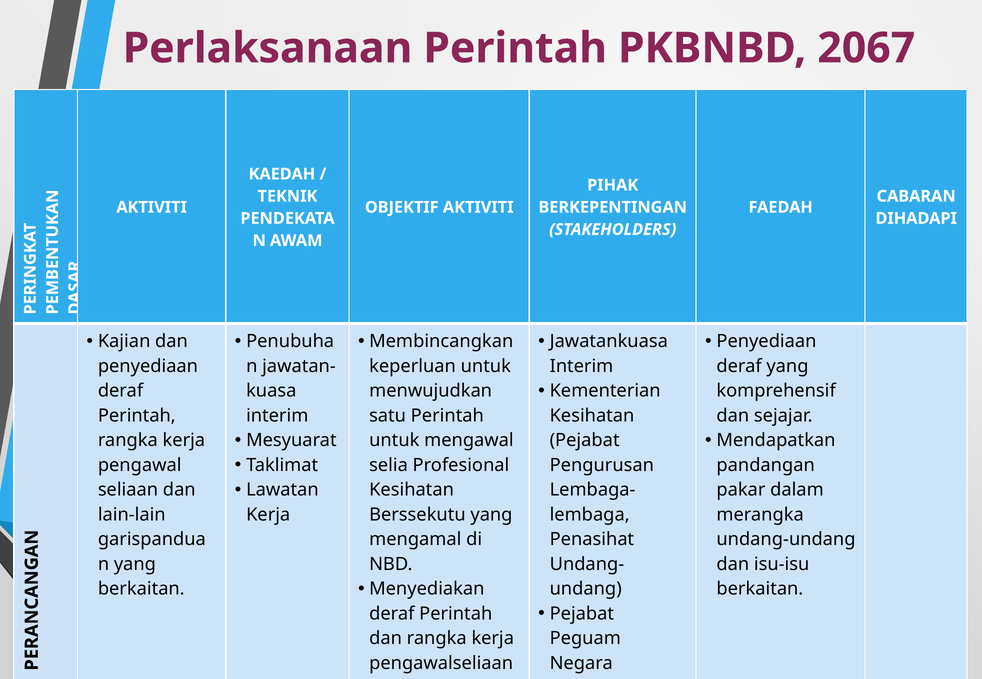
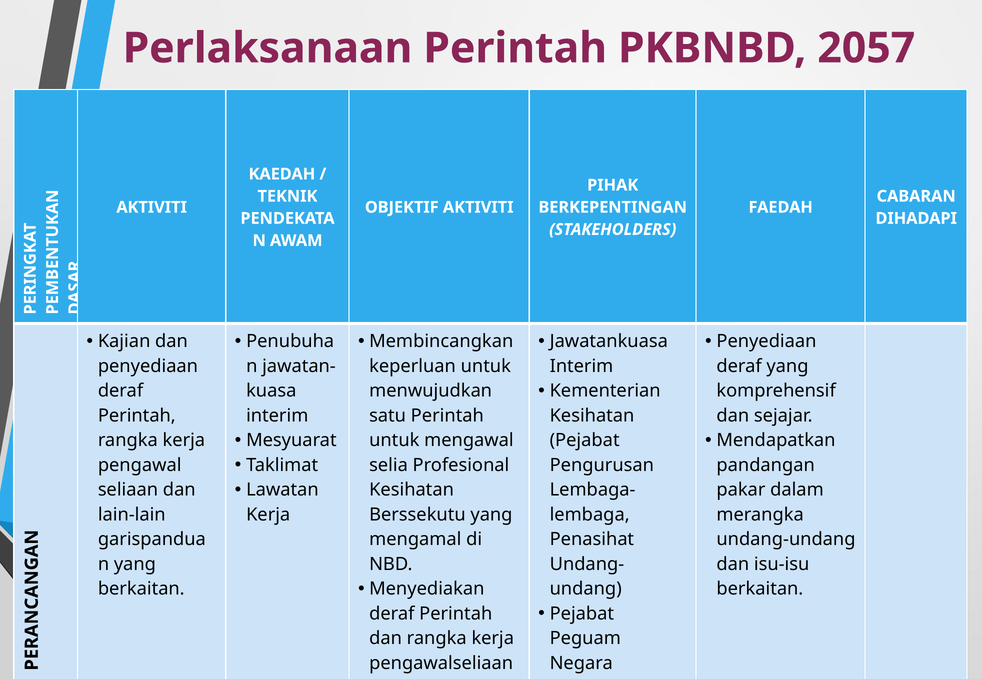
2067: 2067 -> 2057 (866, 48)
